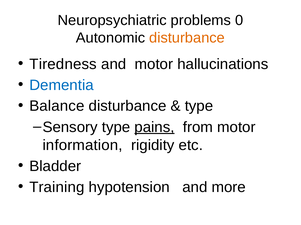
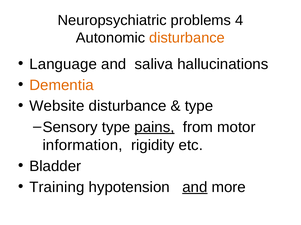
0: 0 -> 4 (239, 20)
Tiredness: Tiredness -> Language (63, 64)
and motor: motor -> saliva (154, 64)
Dementia colour: blue -> orange (62, 85)
Balance: Balance -> Website (57, 106)
and underline: none -> present (195, 188)
